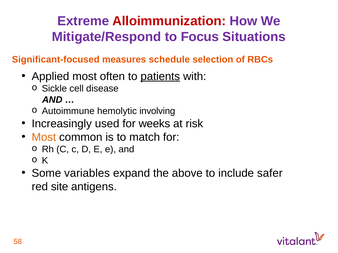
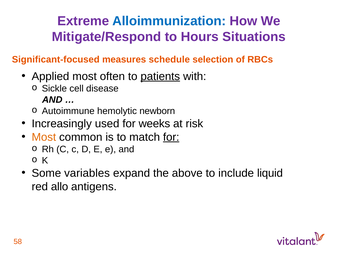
Alloimmunization colour: red -> blue (169, 21)
Focus: Focus -> Hours (200, 37)
involving: involving -> newborn (157, 111)
for underline: none -> present (171, 137)
safer: safer -> liquid (270, 173)
site: site -> allo (60, 187)
